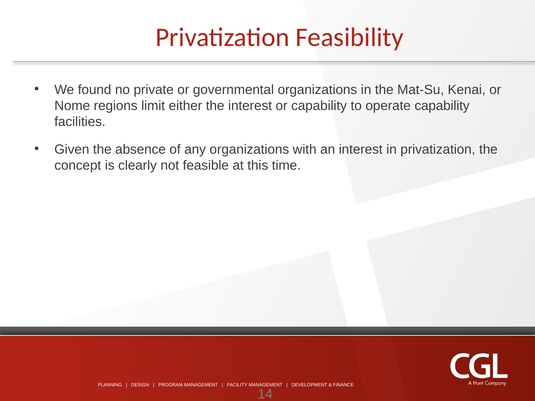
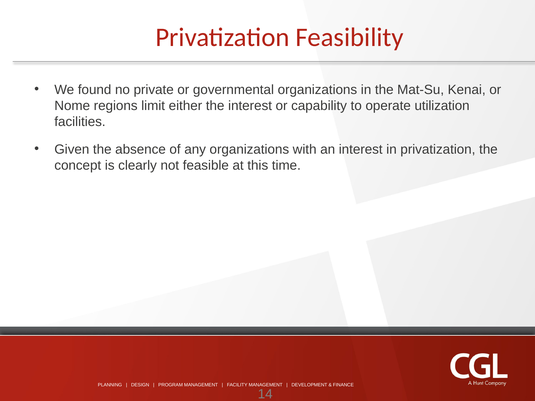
operate capability: capability -> utilization (442, 106)
